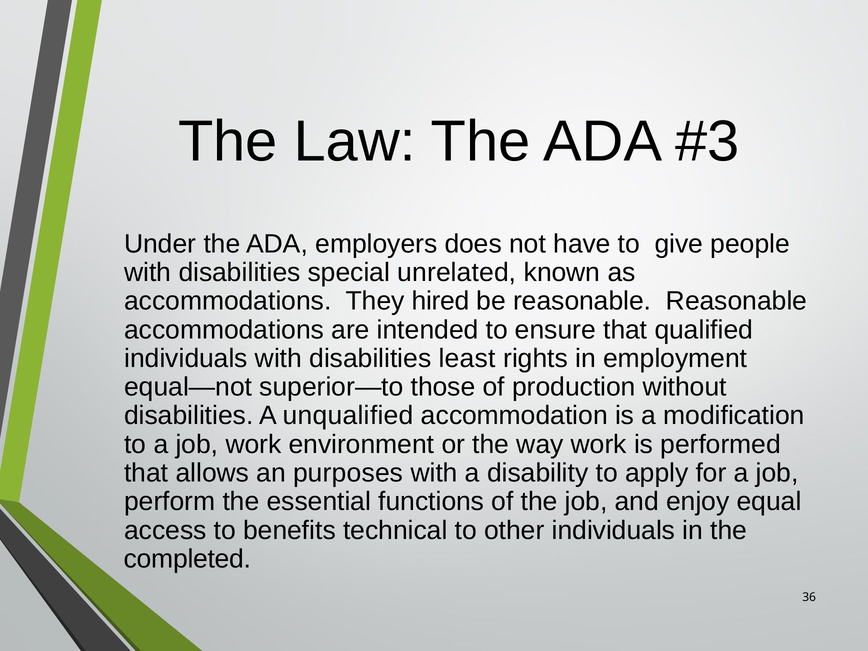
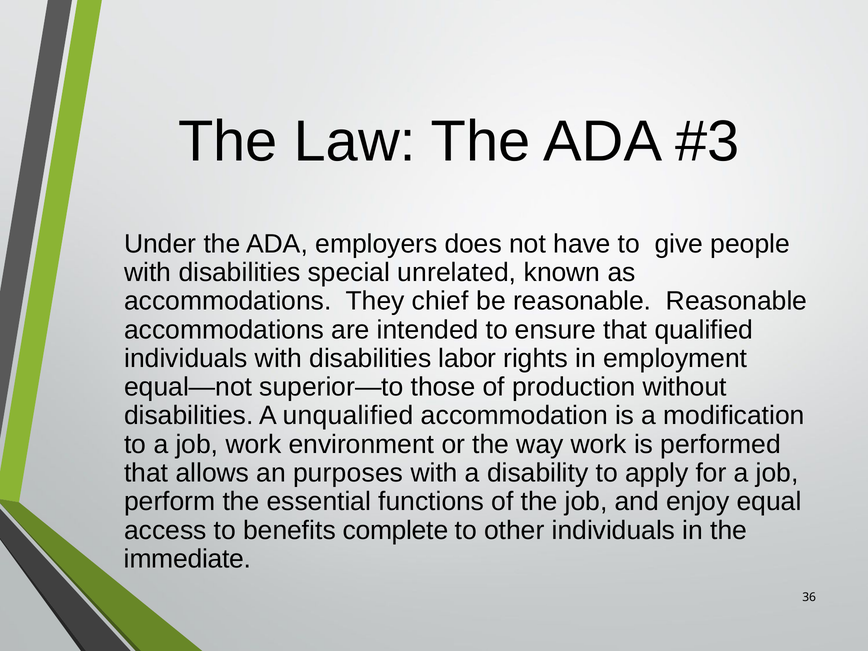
hired: hired -> chief (440, 301)
least: least -> labor (467, 358)
technical: technical -> complete (395, 530)
completed: completed -> immediate (188, 559)
